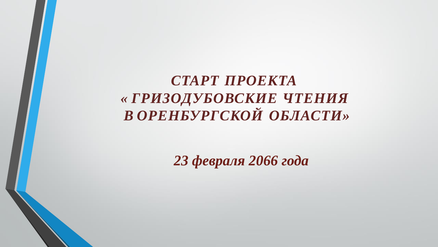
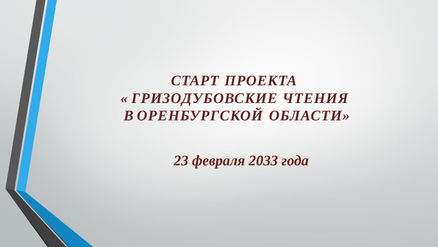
2066: 2066 -> 2033 (263, 160)
